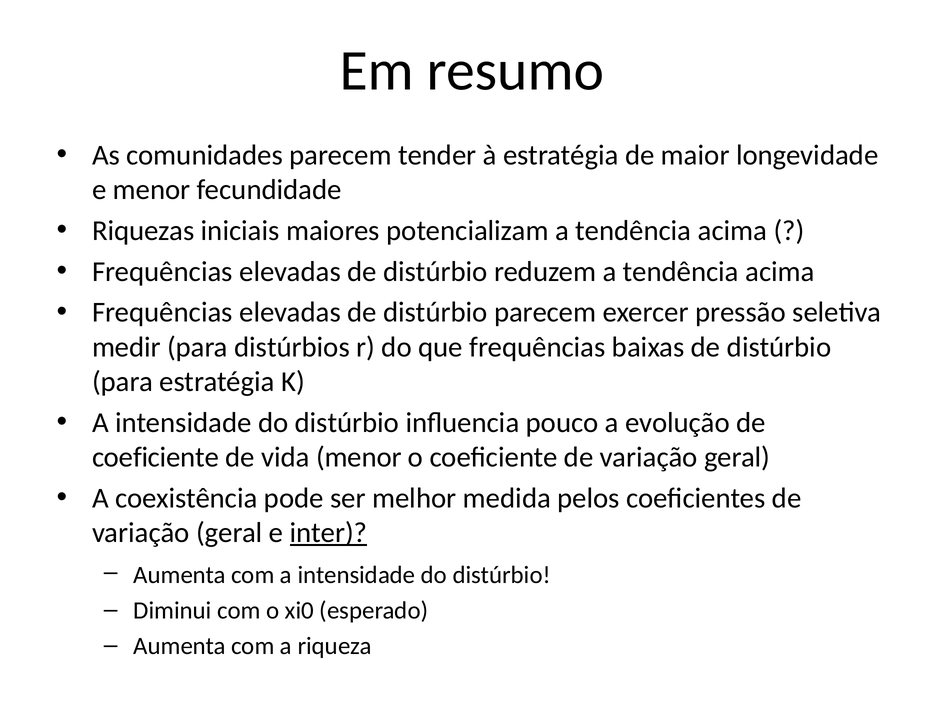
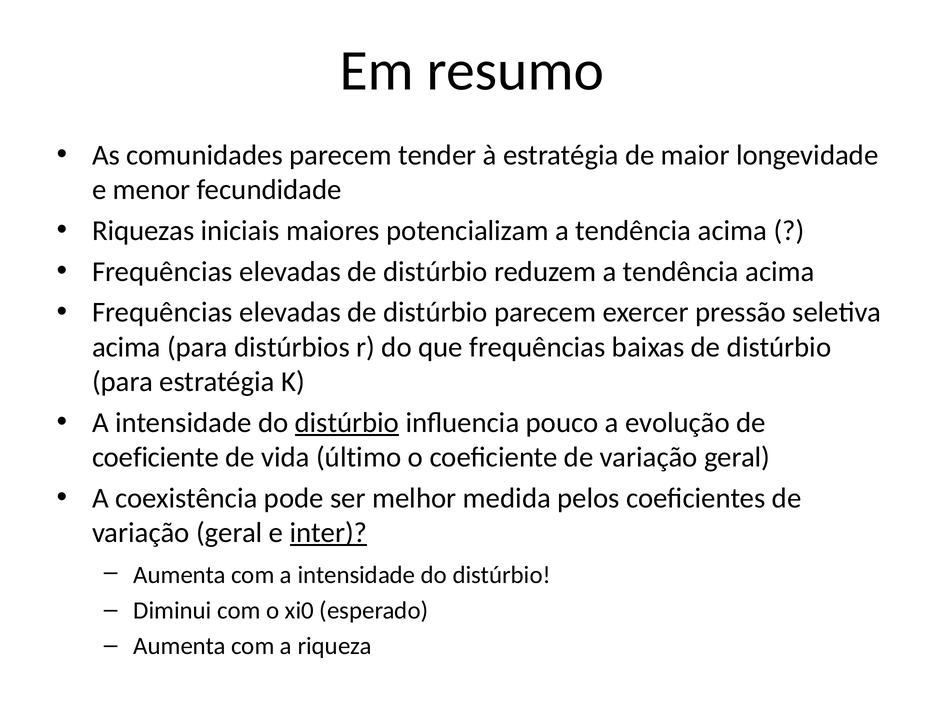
medir: medir -> acima (126, 347)
distúrbio underline: none -> present (347, 423)
vida menor: menor -> último (359, 457)
